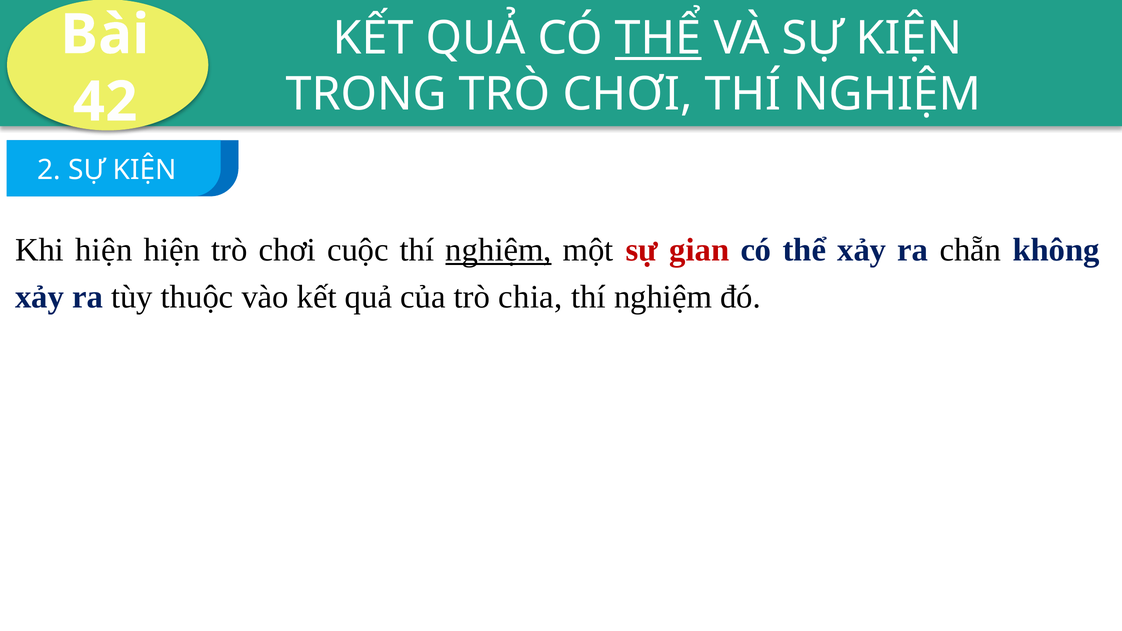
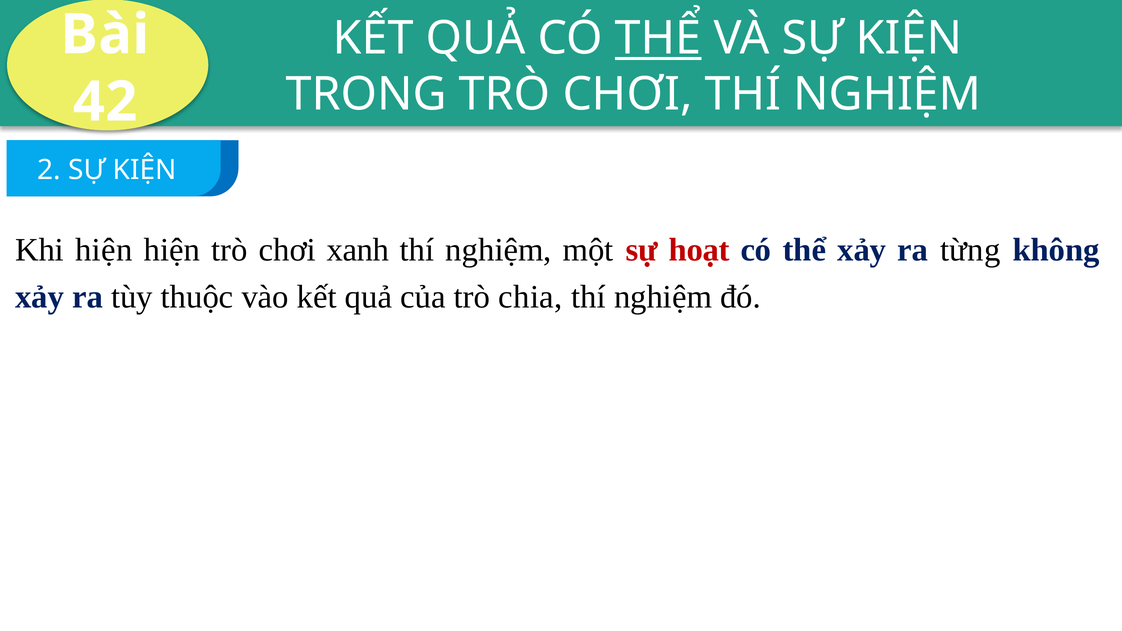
cuộc: cuộc -> xanh (358, 250)
nghiệm underline: present -> none (499, 250)
gian: gian -> hoạt (699, 250)
chẵn: chẵn -> từng (970, 250)
